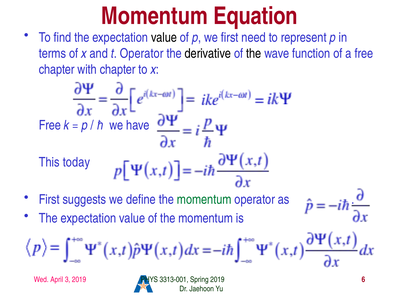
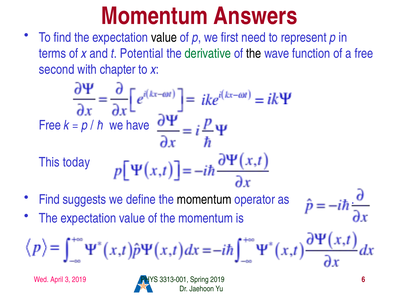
Equation: Equation -> Answers (255, 16)
t Operator: Operator -> Potential (142, 53)
derivative colour: black -> green (208, 53)
chapter: chapter -> second (57, 69)
First: First -> Find (49, 200)
momentum colour: green -> black (204, 200)
